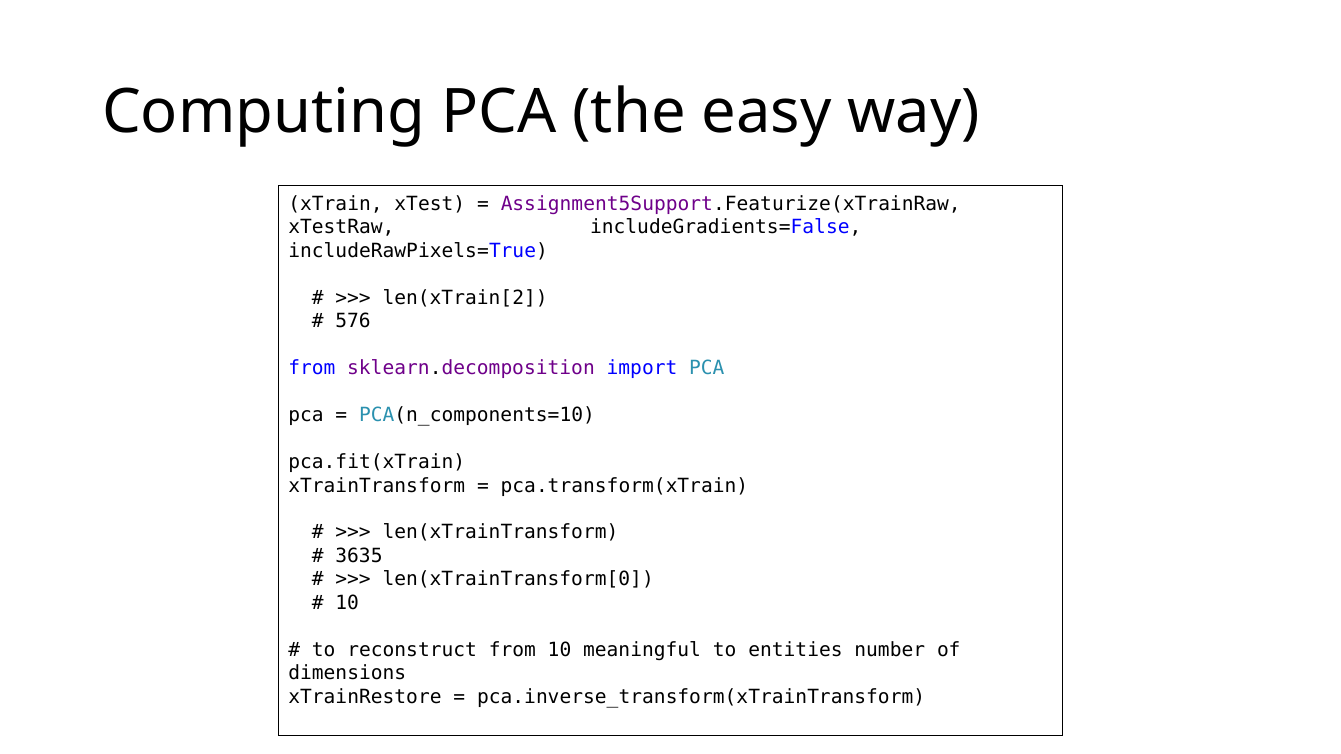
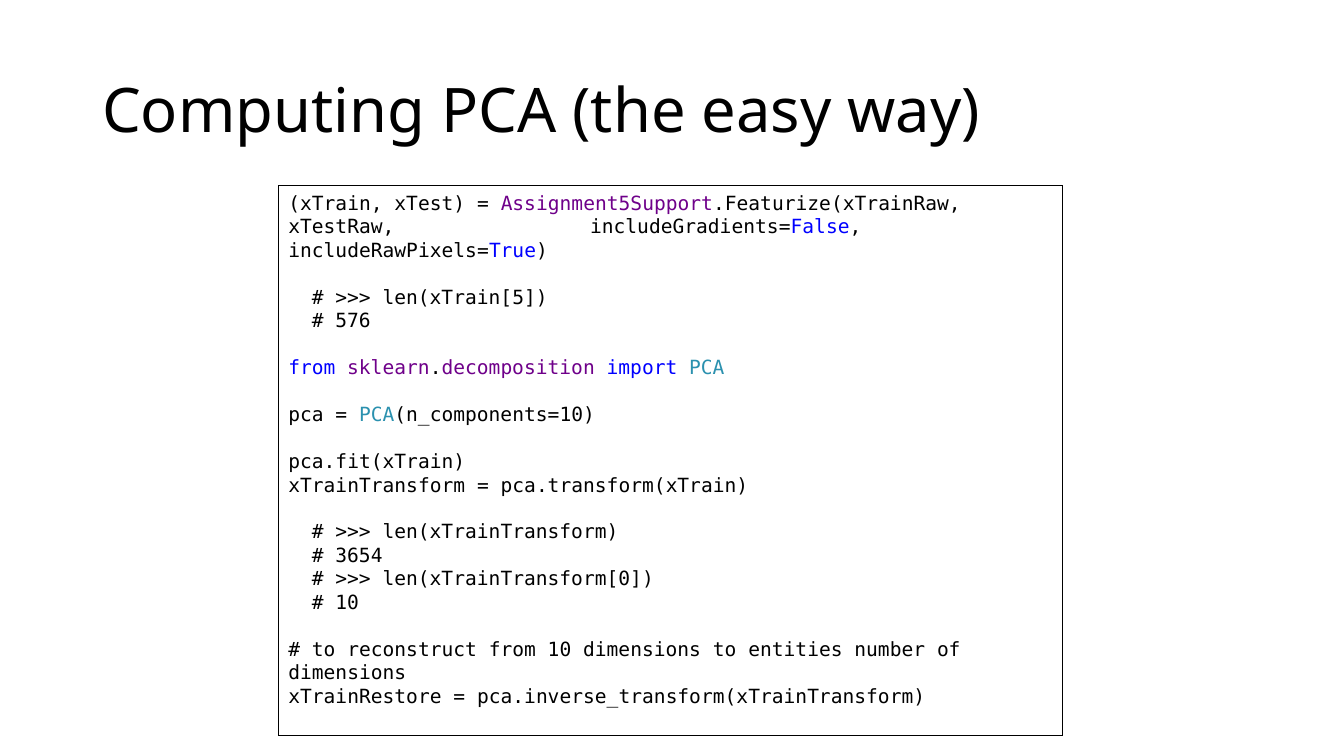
len(xTrain[2: len(xTrain[2 -> len(xTrain[5 (465, 298)
3635: 3635 -> 3654 (359, 556)
10 meaningful: meaningful -> dimensions (642, 650)
